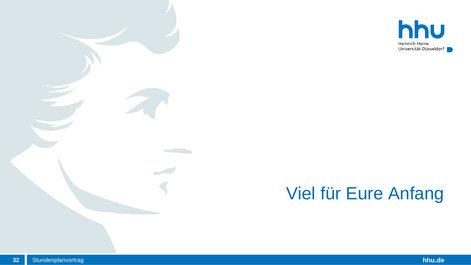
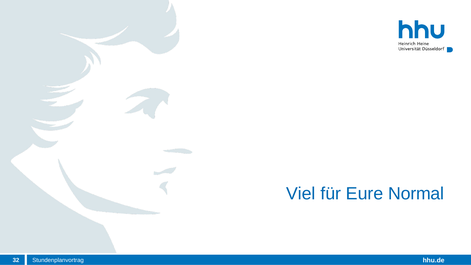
Anfang: Anfang -> Normal (416, 194)
